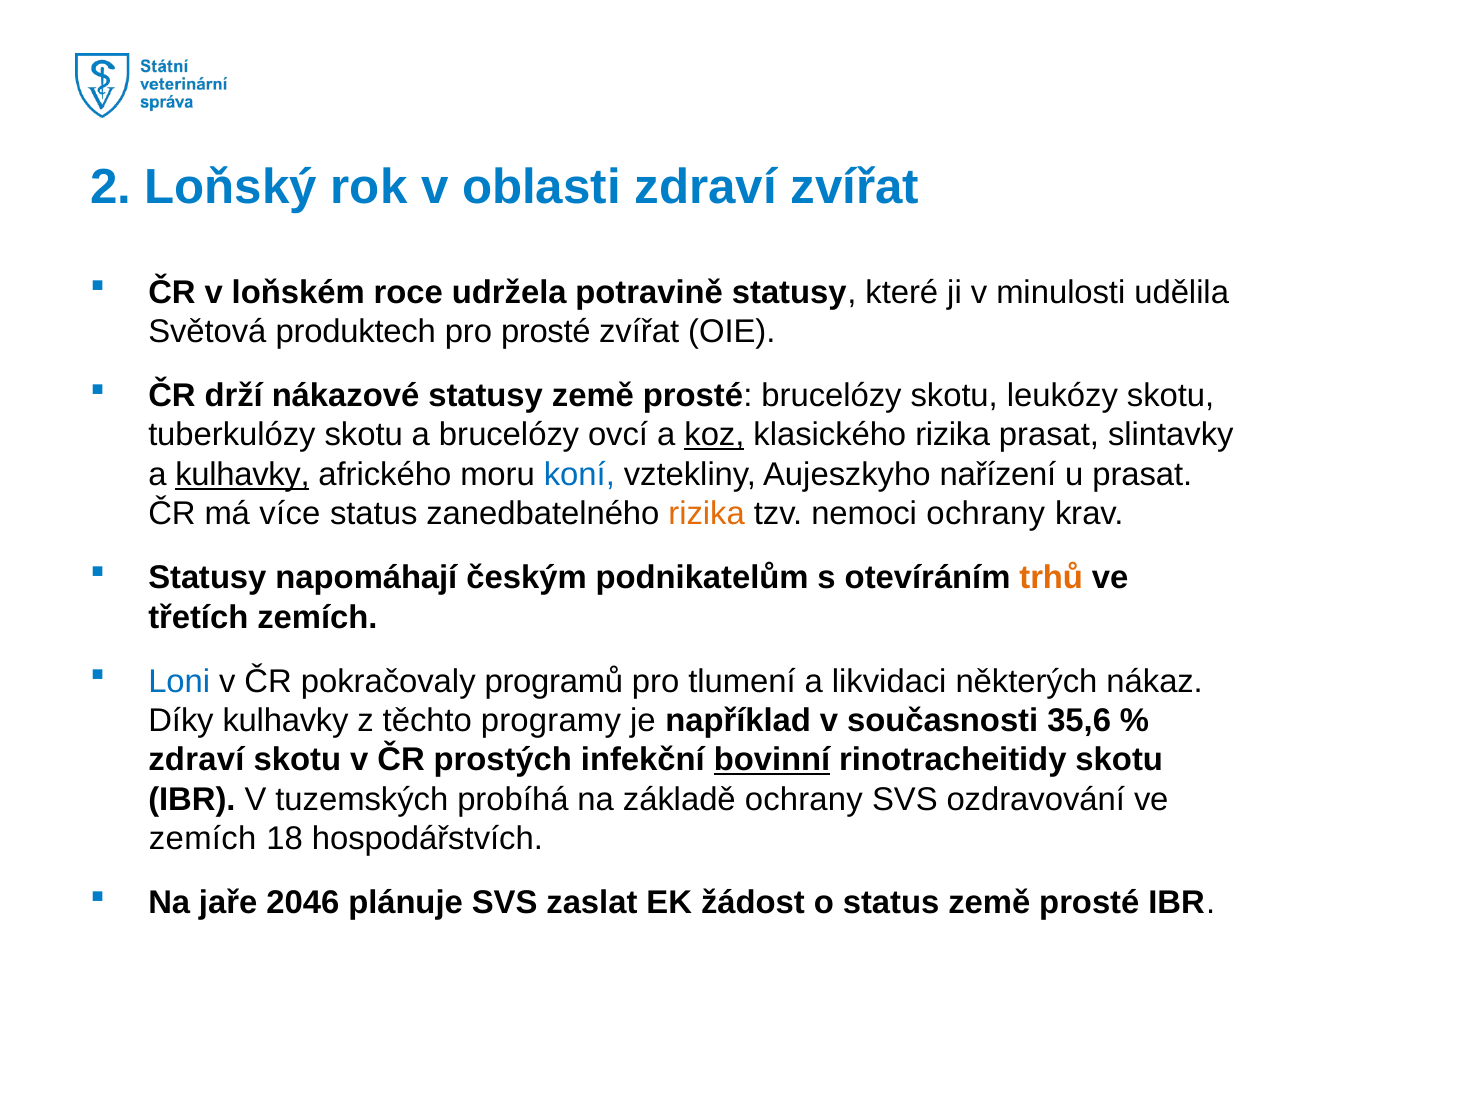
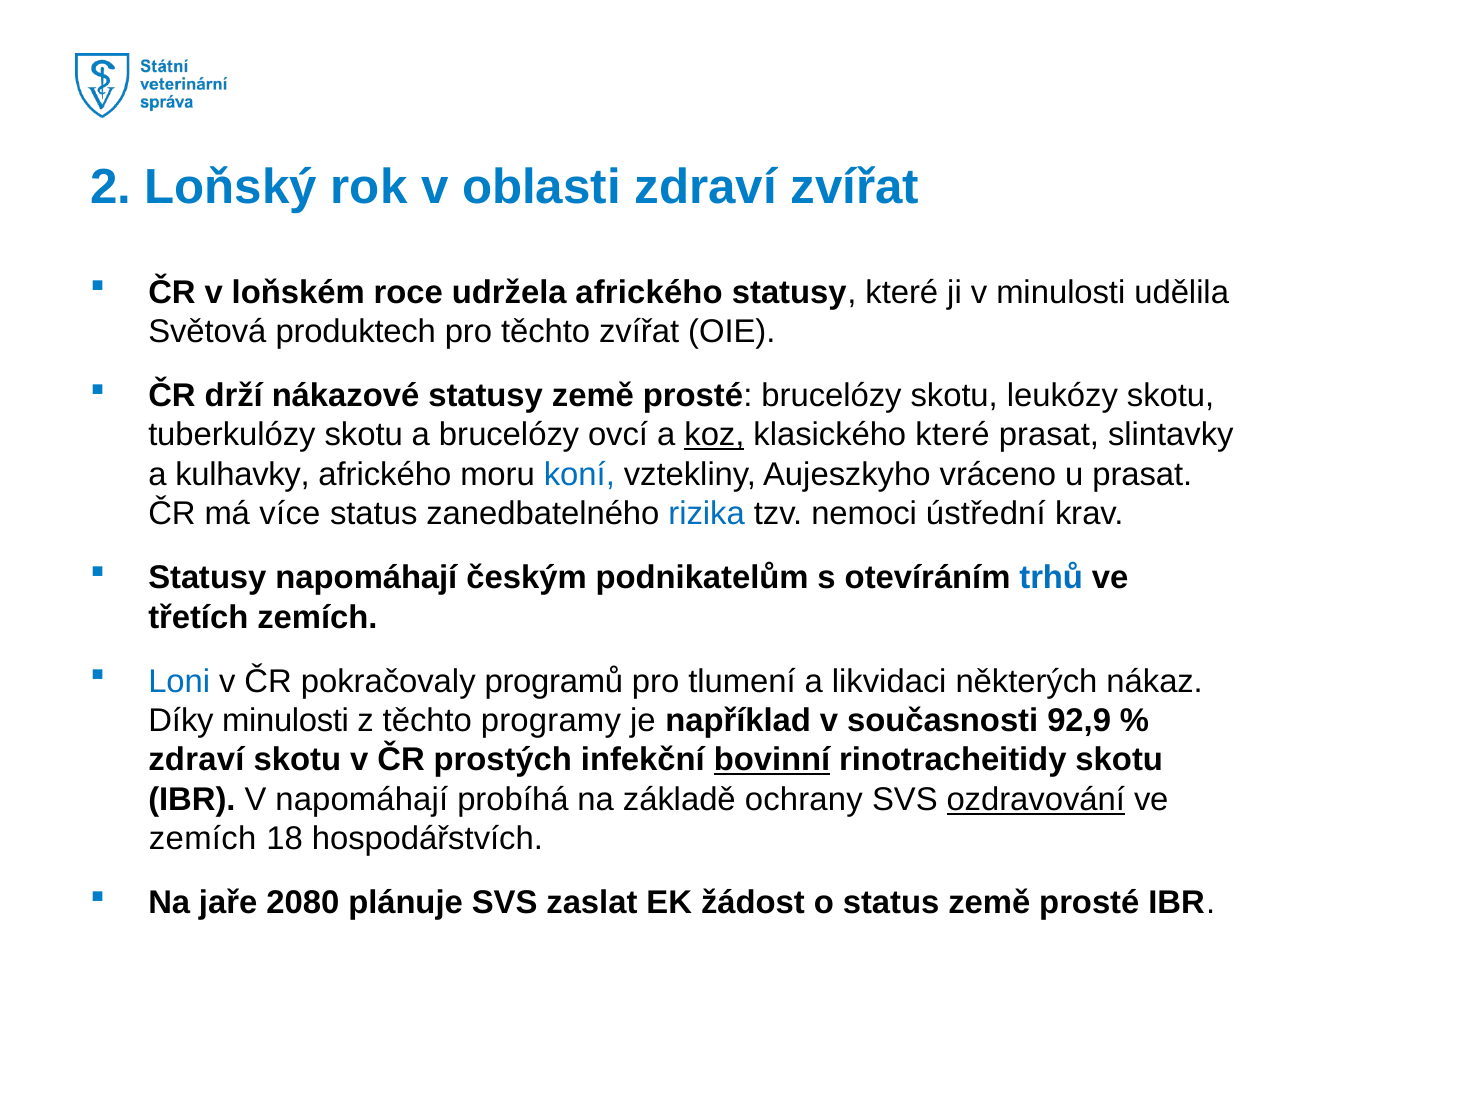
udržela potravině: potravině -> afrického (649, 293)
pro prosté: prosté -> těchto (546, 332)
klasického rizika: rizika -> které (952, 435)
kulhavky underline: present -> none (243, 475)
nařízení: nařízení -> vráceno (998, 475)
rizika colour: orange -> blue (707, 514)
nemoci ochrany: ochrany -> ústřední (986, 514)
trhů colour: orange -> blue (1051, 578)
Díky kulhavky: kulhavky -> minulosti (286, 721)
35,6: 35,6 -> 92,9 (1079, 721)
V tuzemských: tuzemských -> napomáhají (362, 800)
ozdravování underline: none -> present (1036, 800)
2046: 2046 -> 2080 (303, 903)
